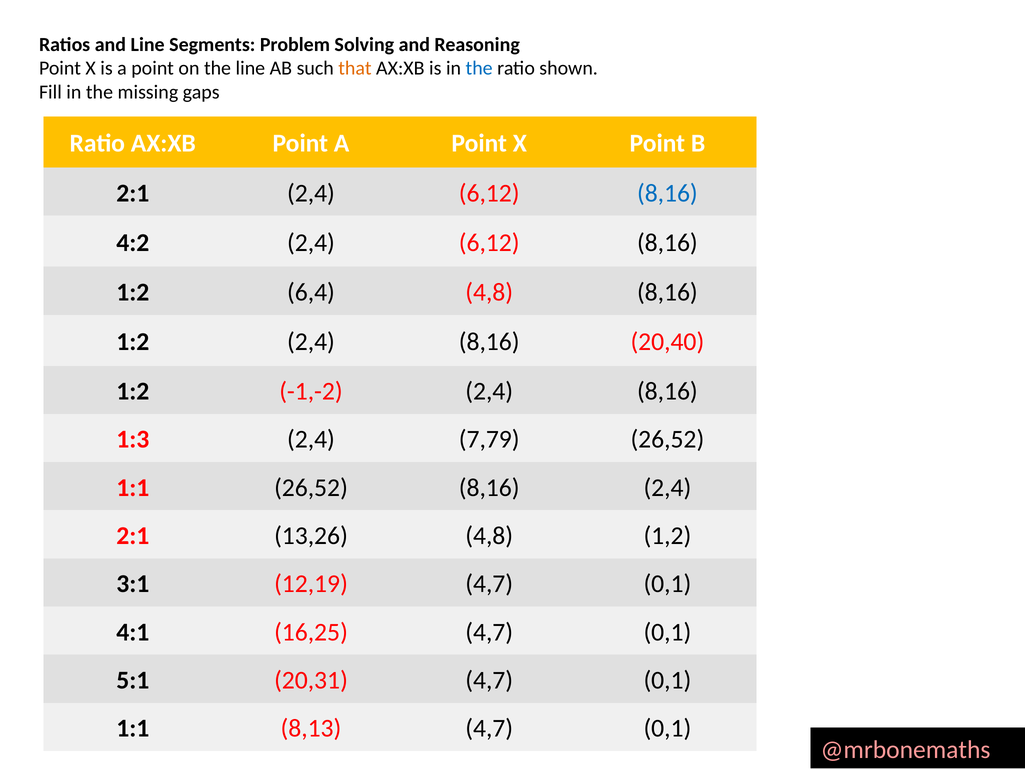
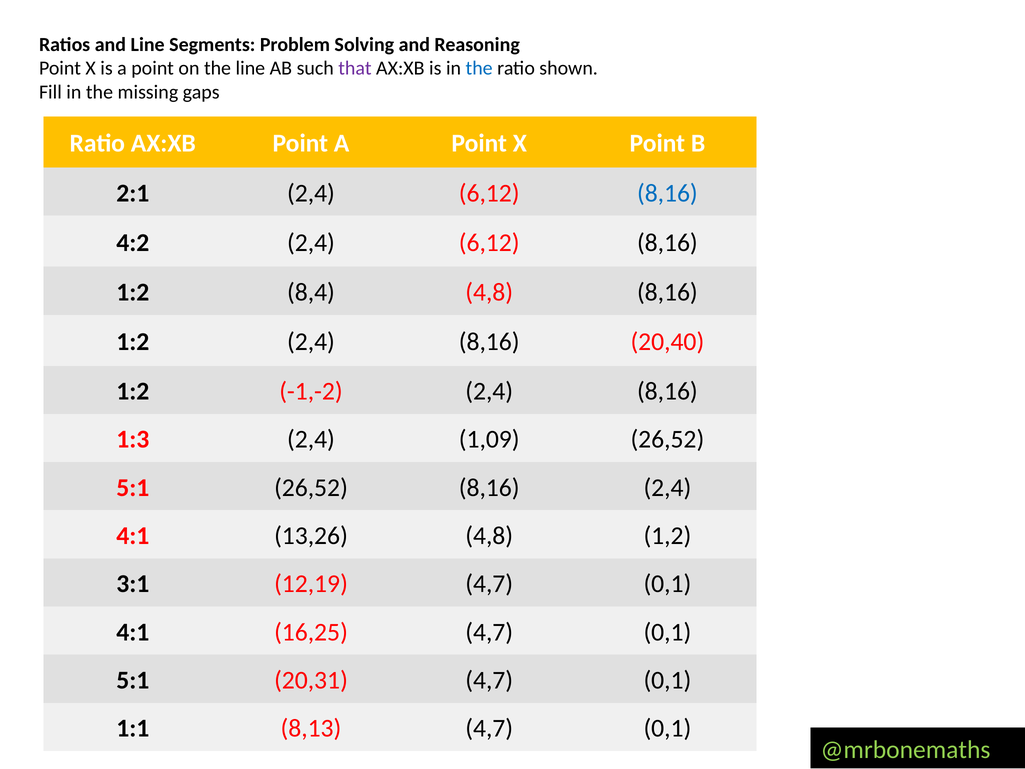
that colour: orange -> purple (355, 68)
6,4: 6,4 -> 8,4 (311, 292)
7,79: 7,79 -> 1,09 (489, 439)
1:1: 1:1 -> 5:1 (133, 487)
2:1: 2:1 -> 4:1 (133, 536)
@mrbonemaths colour: pink -> light green (906, 750)
